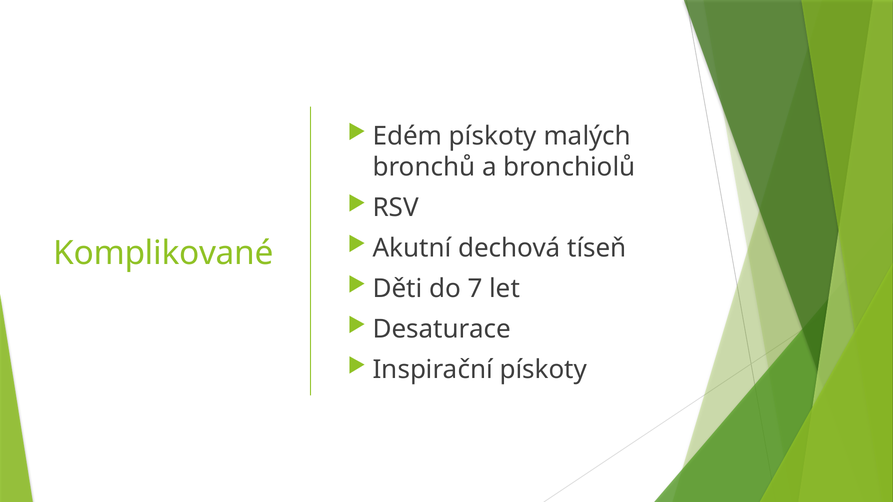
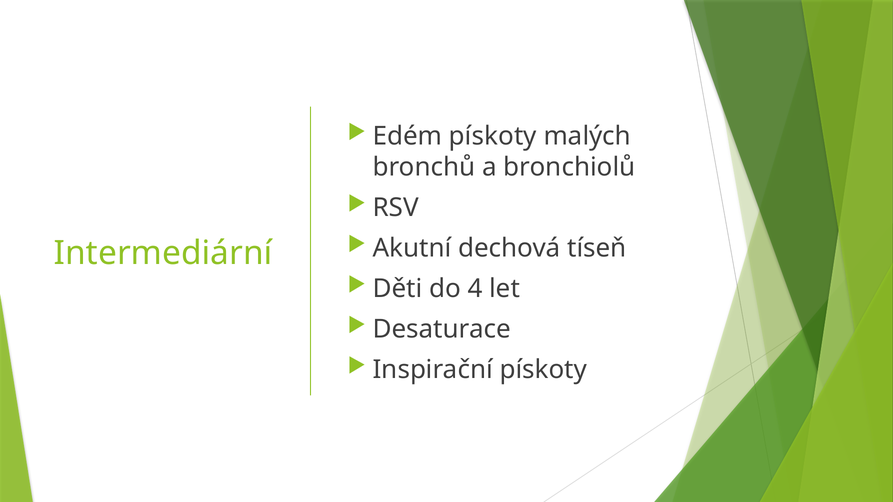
Komplikované: Komplikované -> Intermediární (163, 253)
7: 7 -> 4 (475, 289)
